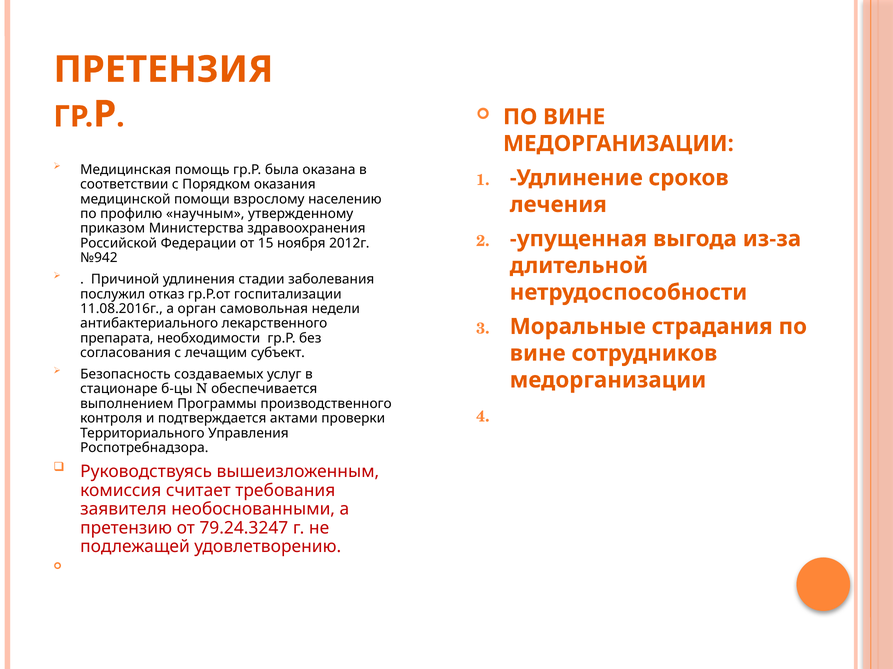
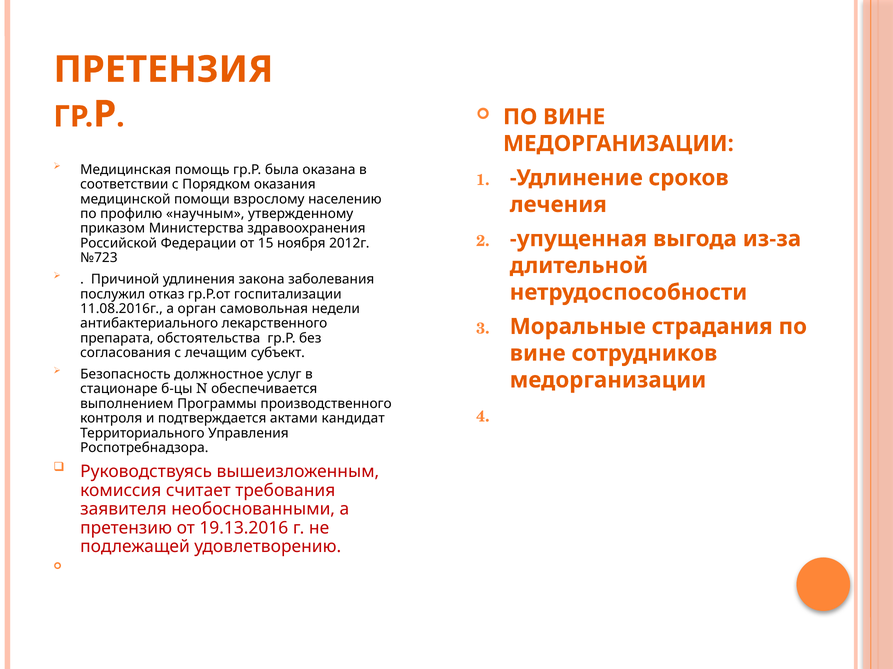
№942: №942 -> №723 (99, 258)
стадии: стадии -> закона (262, 280)
необходимости: необходимости -> обстоятельства (209, 339)
создаваемых: создаваемых -> должностное (219, 375)
проверки: проверки -> кандидат (353, 419)
79.24.3247: 79.24.3247 -> 19.13.2016 (244, 529)
